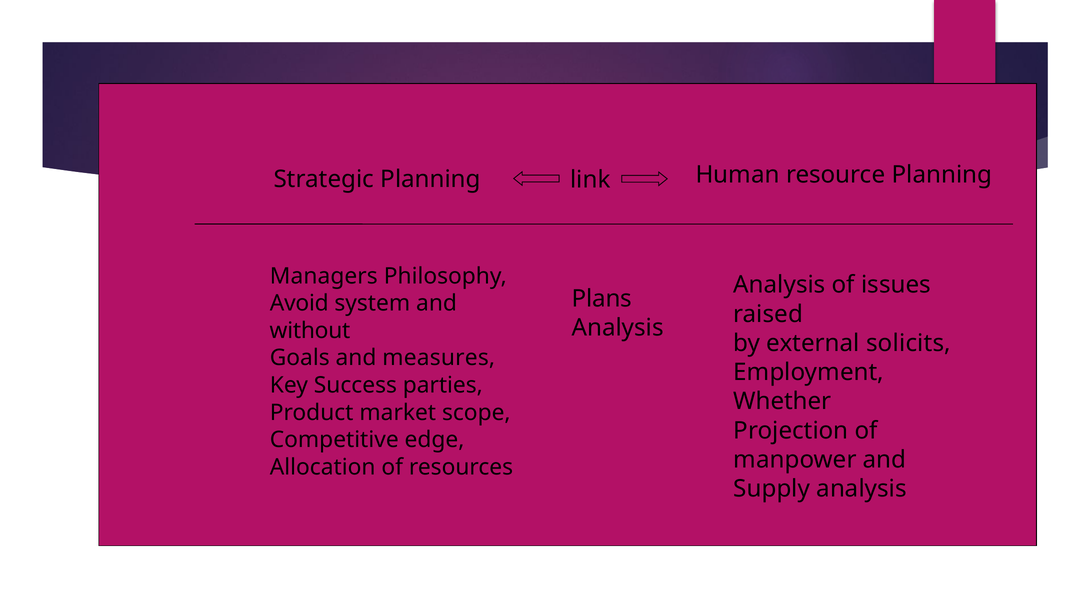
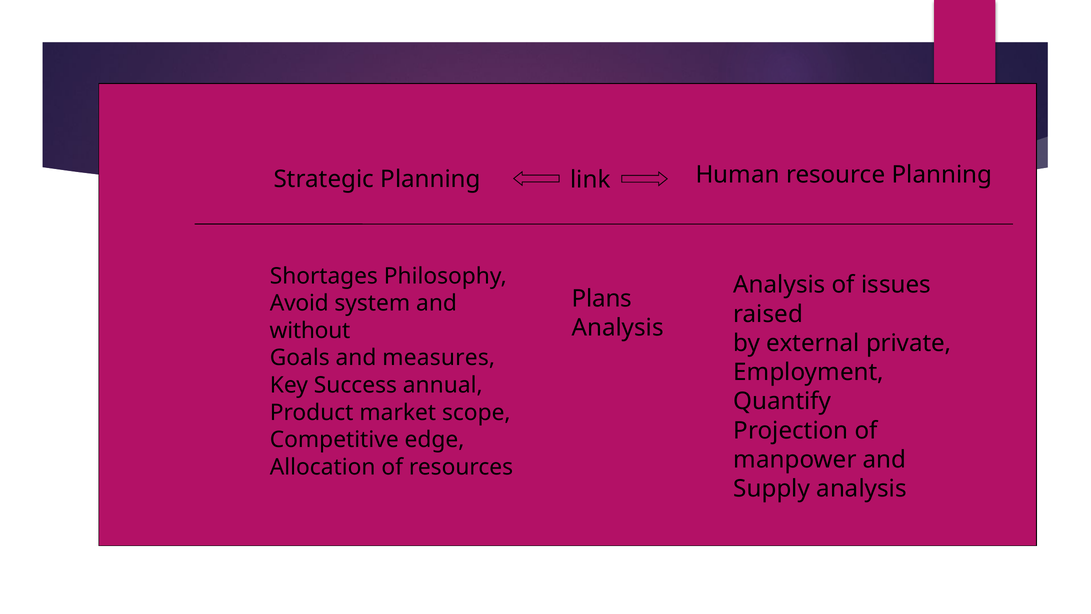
Managers: Managers -> Shortages (324, 276)
solicits: solicits -> private (909, 343)
parties: parties -> annual (443, 385)
Whether: Whether -> Quantify (782, 401)
